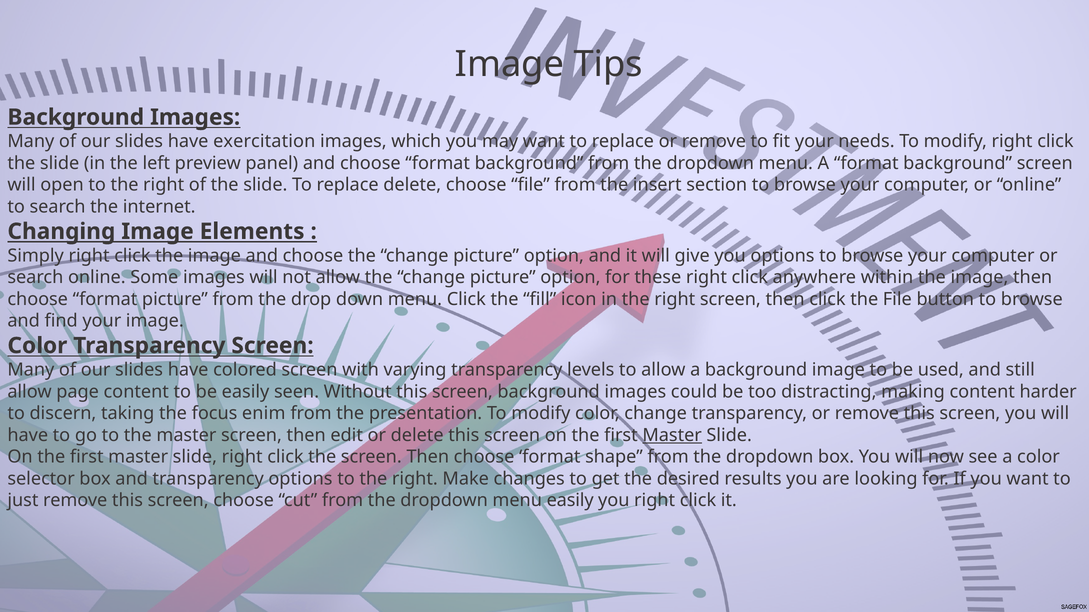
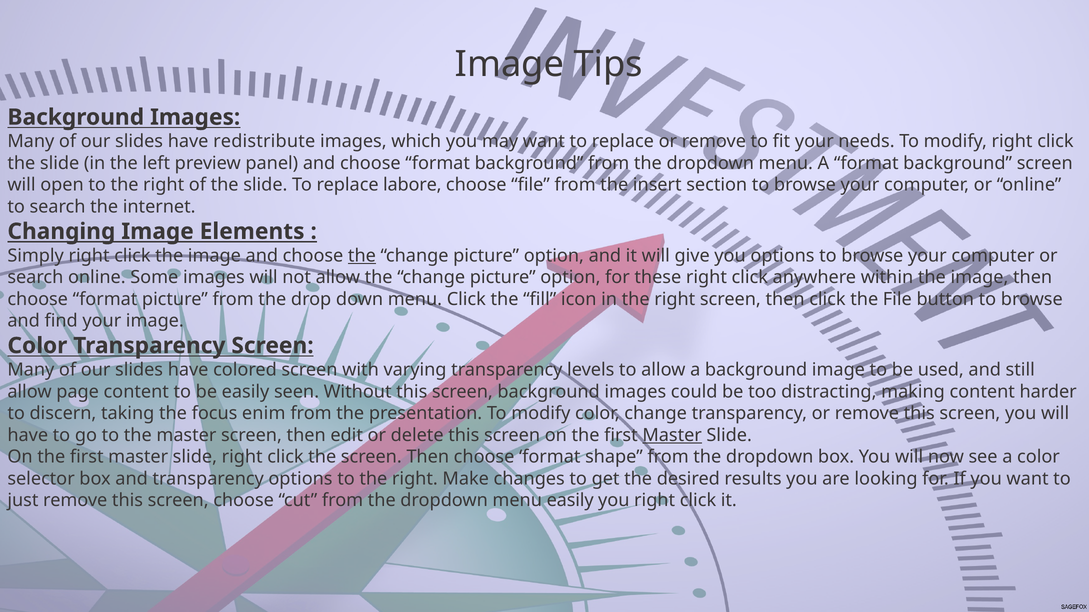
exercitation: exercitation -> redistribute (264, 142)
replace delete: delete -> labore (412, 185)
the underline: none -> present (362, 256)
